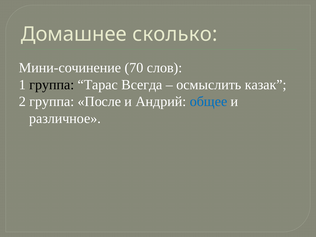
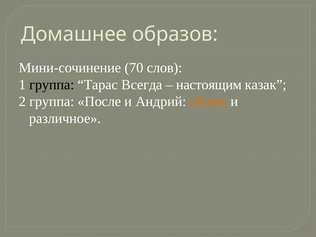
сколько: сколько -> образов (175, 34)
осмыслить: осмыслить -> настоящим (209, 85)
общее colour: blue -> orange (209, 102)
